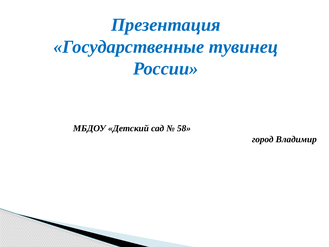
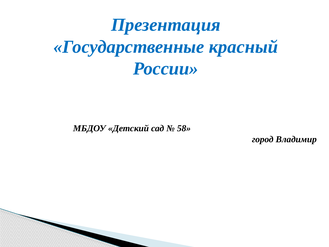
тувинец: тувинец -> красный (243, 47)
